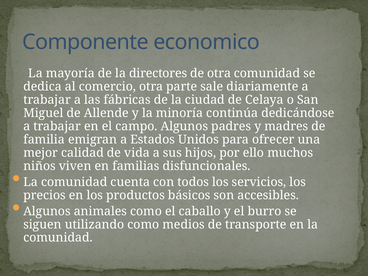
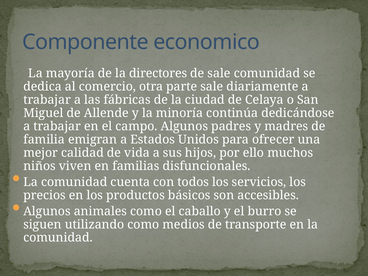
de otra: otra -> sale (219, 73)
